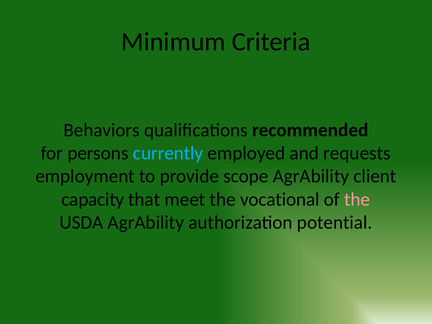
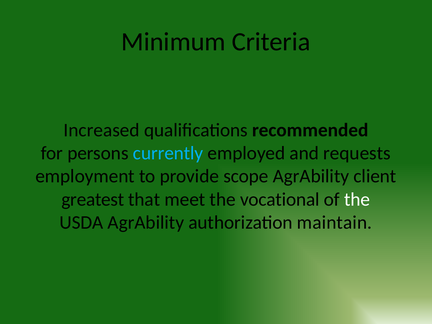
Behaviors: Behaviors -> Increased (102, 130)
capacity: capacity -> greatest (93, 199)
the colour: pink -> white (357, 199)
potential: potential -> maintain (335, 222)
